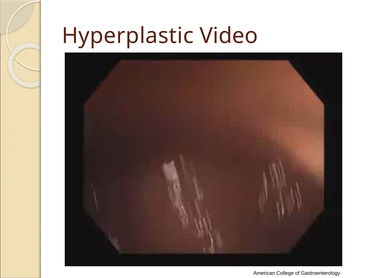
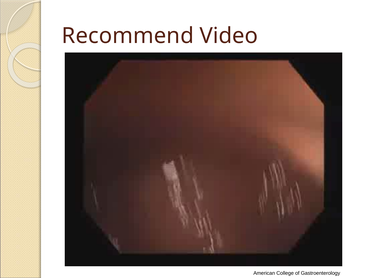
Hyperplastic: Hyperplastic -> Recommend (128, 36)
